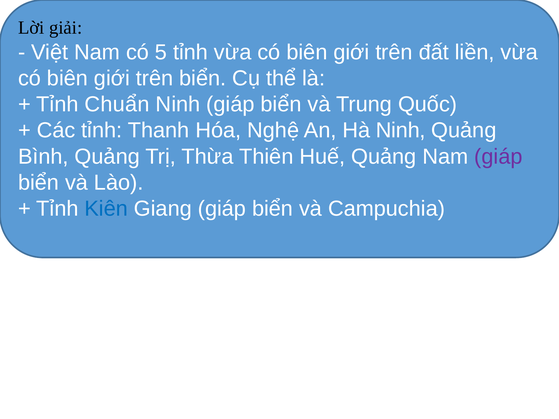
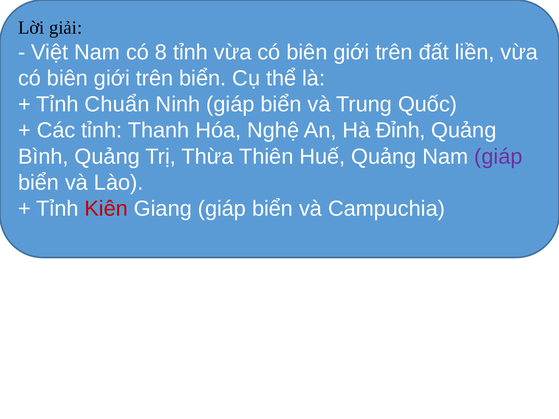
5: 5 -> 8 (161, 52)
Hà Ninh: Ninh -> Đỉnh (401, 131)
Kiên colour: blue -> red (106, 209)
